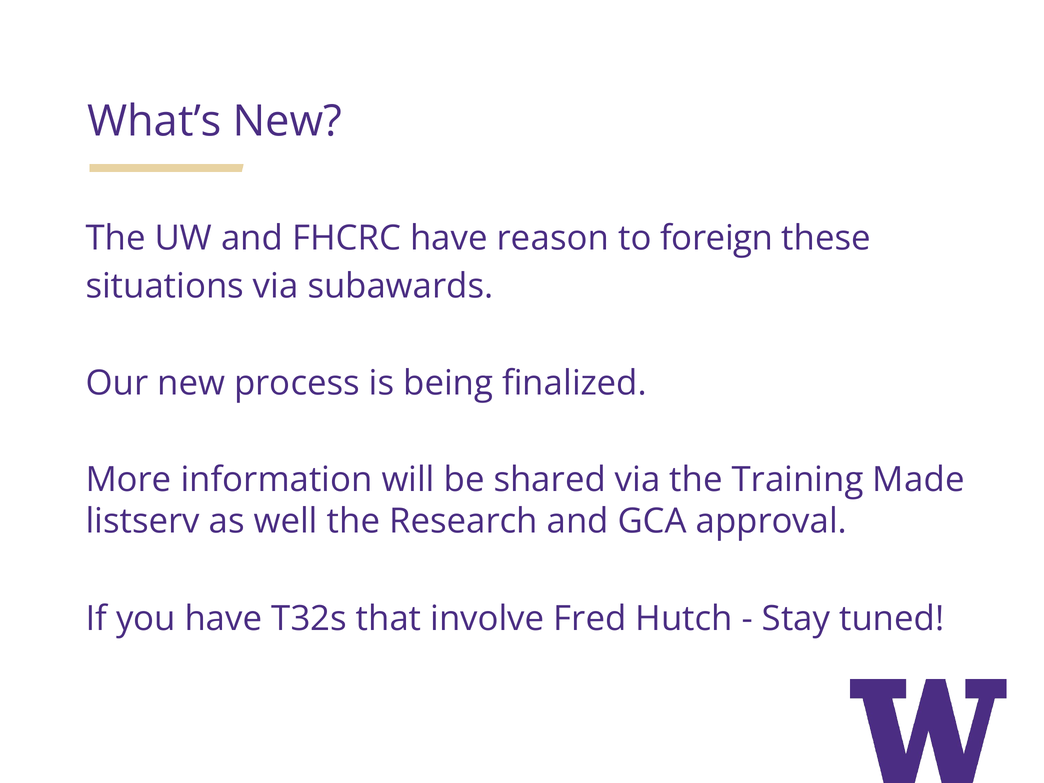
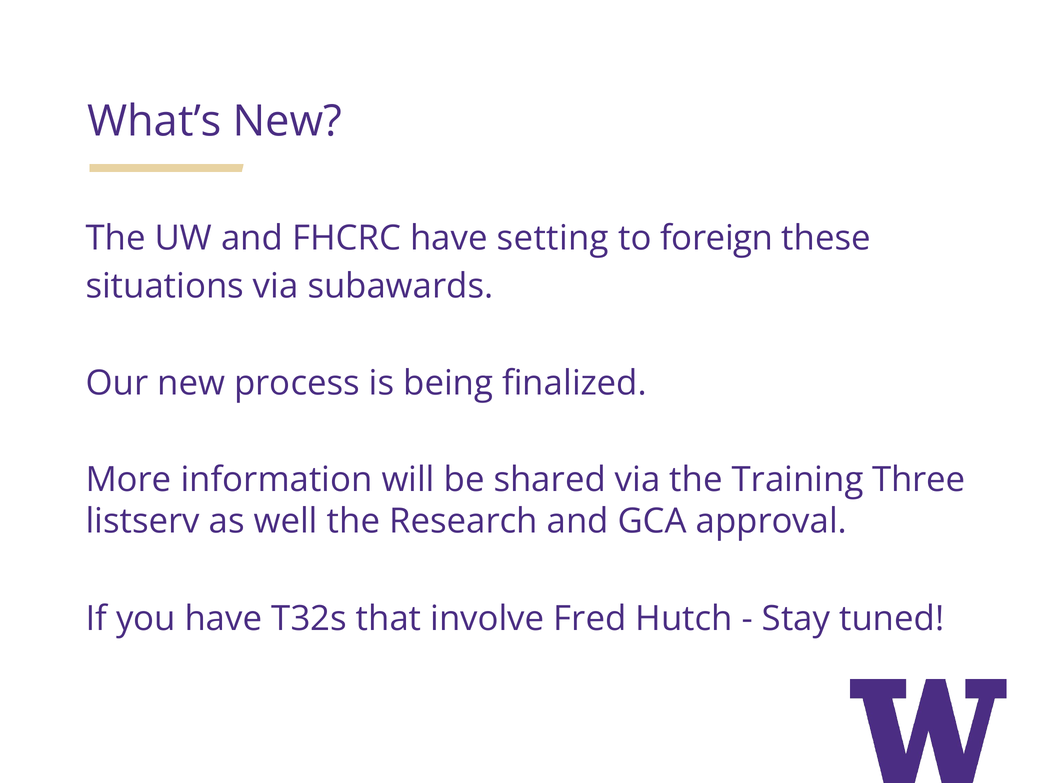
reason: reason -> setting (553, 238)
Made: Made -> Three (919, 480)
